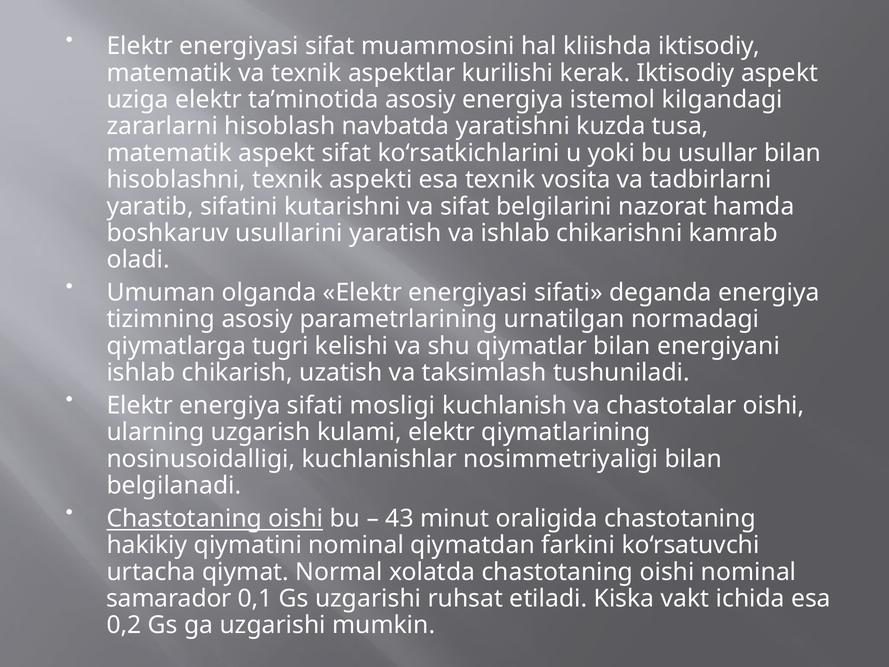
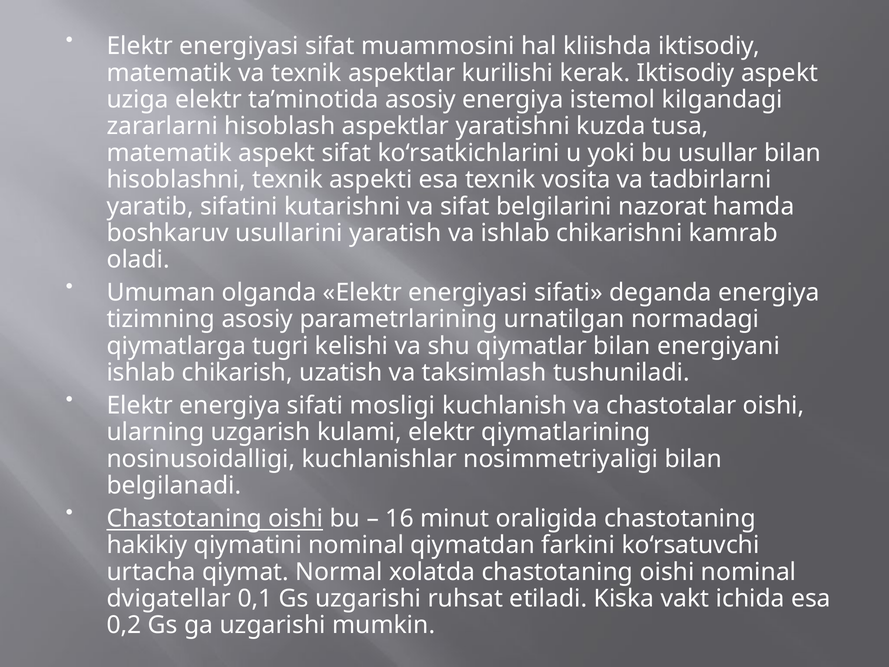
hisoblash navbatda: navbatda -> aspektlar (396, 126)
43: 43 -> 16 (400, 518)
samarador: samarador -> dvigatellar (169, 598)
